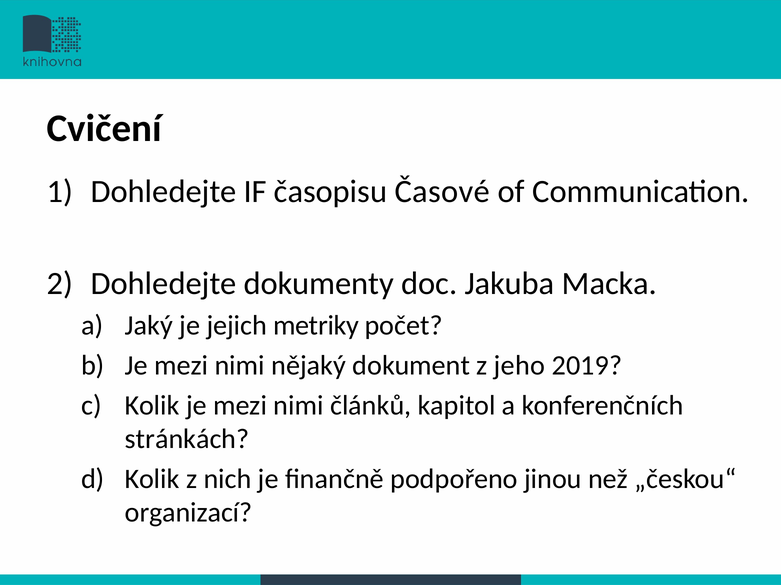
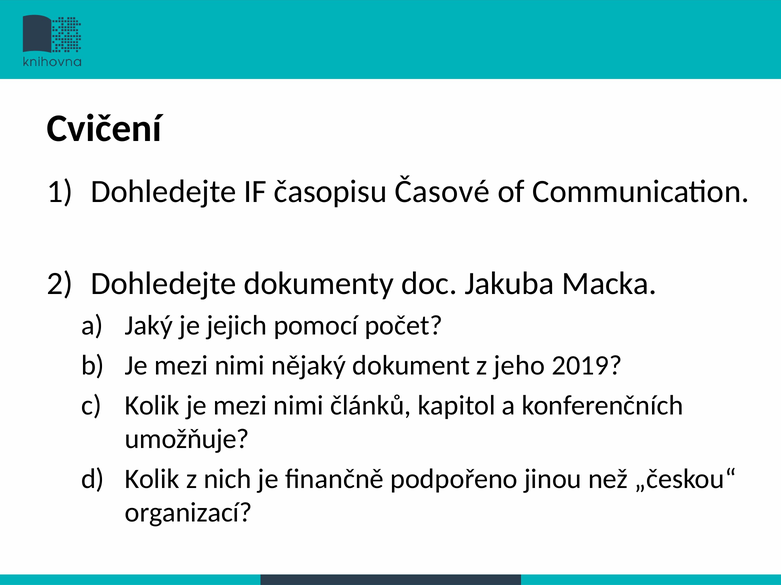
metriky: metriky -> pomocí (316, 326)
stránkách: stránkách -> umožňuje (187, 440)
